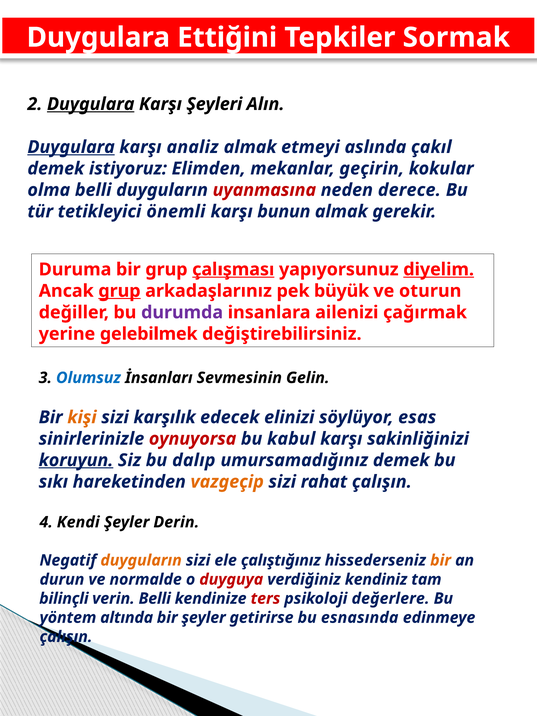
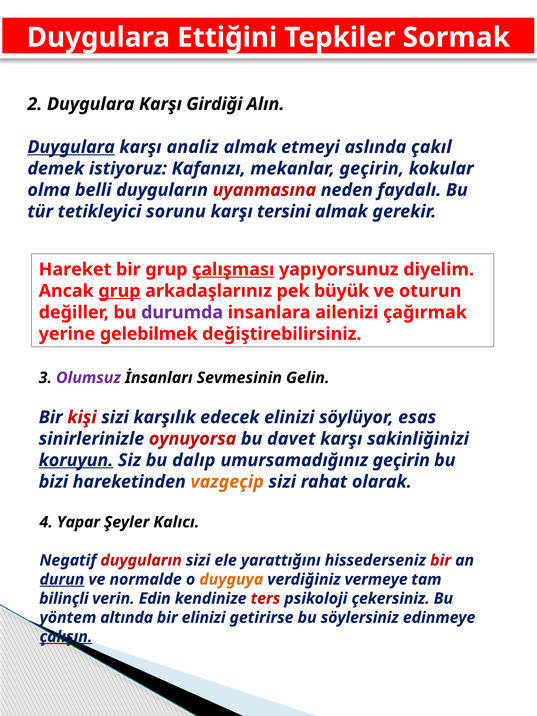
Duygulara underline: present -> none (91, 104)
Şeyleri: Şeyleri -> Girdiği (214, 104)
Elimden: Elimden -> Kafanızı (209, 169)
derece: derece -> faydalı (409, 190)
önemli: önemli -> sorunu (176, 211)
bunun: bunun -> tersini (284, 211)
Duruma: Duruma -> Hareket (75, 269)
diyelim underline: present -> none (439, 269)
Olumsuz colour: blue -> purple (88, 378)
kişi colour: orange -> red (82, 417)
kabul: kabul -> davet (291, 439)
umursamadığınız demek: demek -> geçirin (401, 460)
sıkı: sıkı -> bizi (53, 482)
rahat çalışın: çalışın -> olarak (382, 482)
Kendi: Kendi -> Yapar (78, 522)
Derin: Derin -> Kalıcı (176, 522)
duyguların colour: orange -> red (141, 560)
çalıştığınız: çalıştığınız -> yarattığını (281, 560)
bir colour: orange -> red (441, 560)
durun underline: none -> present (62, 579)
duyguya colour: red -> orange (231, 579)
kendiniz: kendiniz -> vermeye (376, 579)
verin Belli: Belli -> Edin (155, 599)
değerlere: değerlere -> çekersiniz (391, 599)
bir şeyler: şeyler -> elinizi (204, 618)
esnasında: esnasında -> söylersiniz (360, 618)
çalışın underline: none -> present (66, 637)
